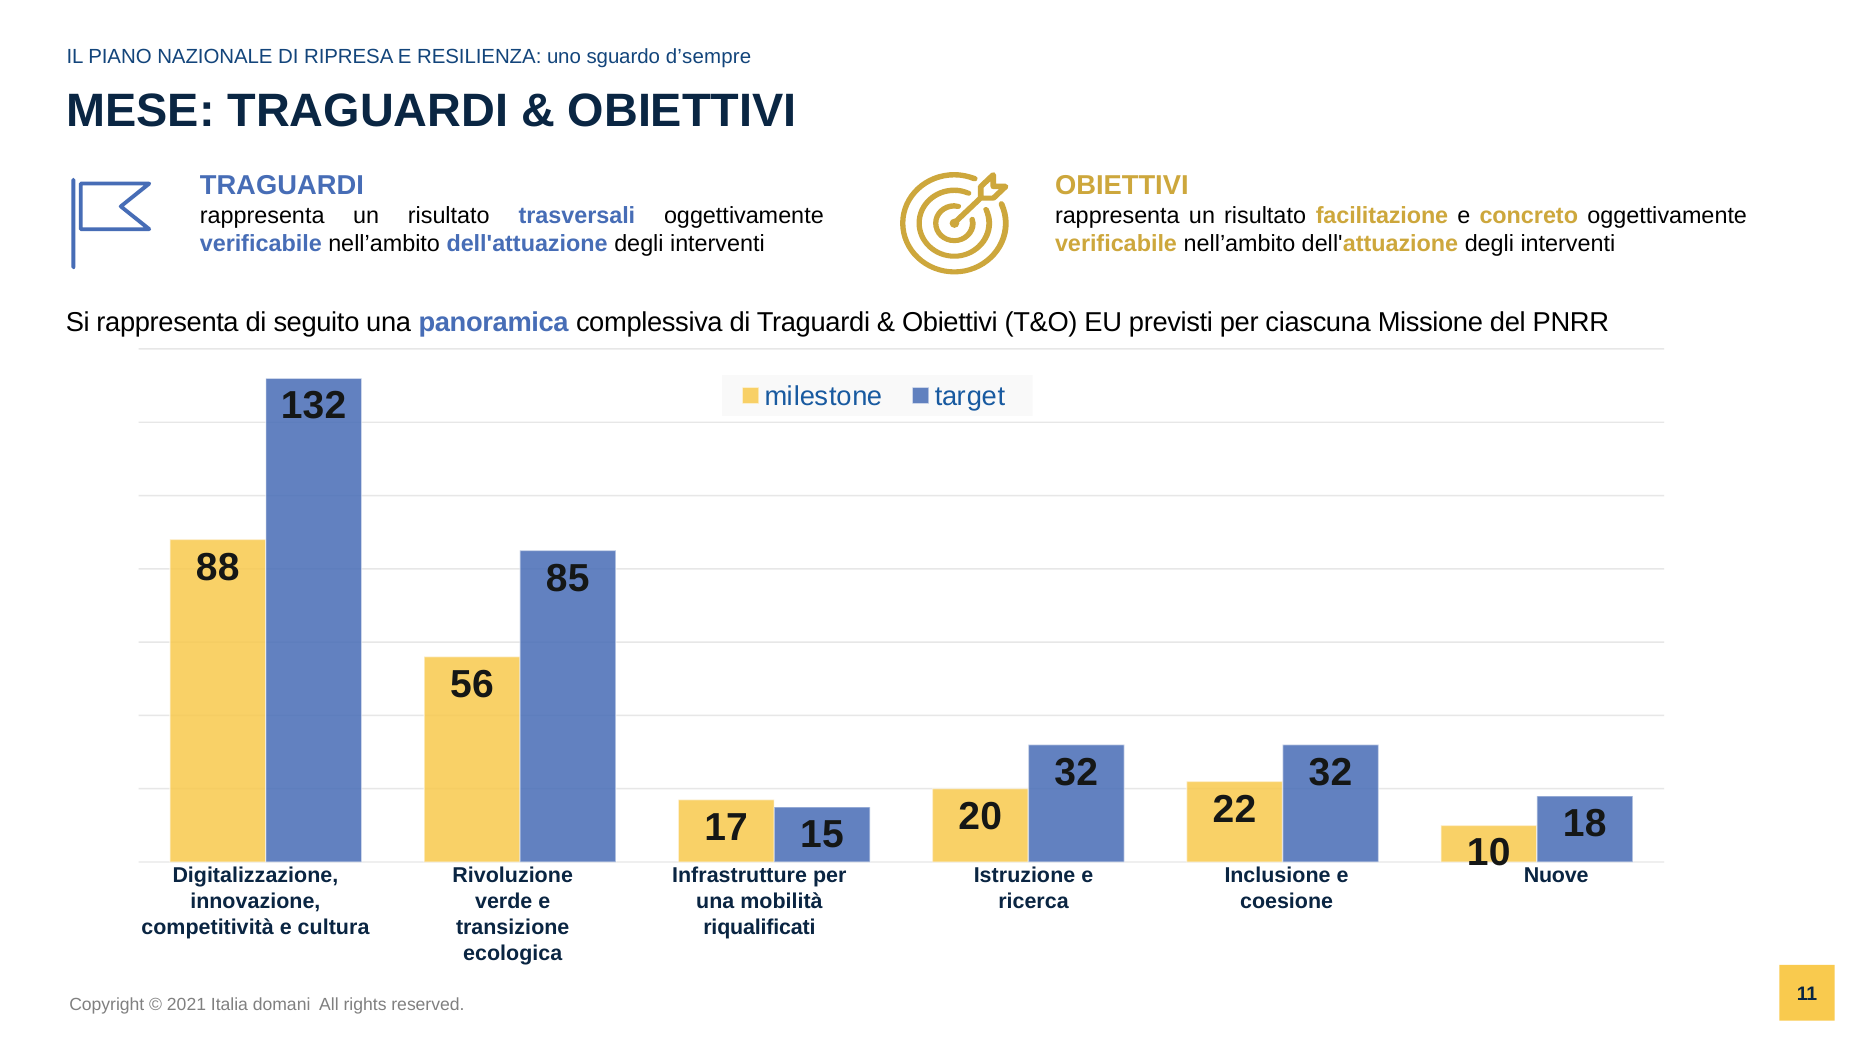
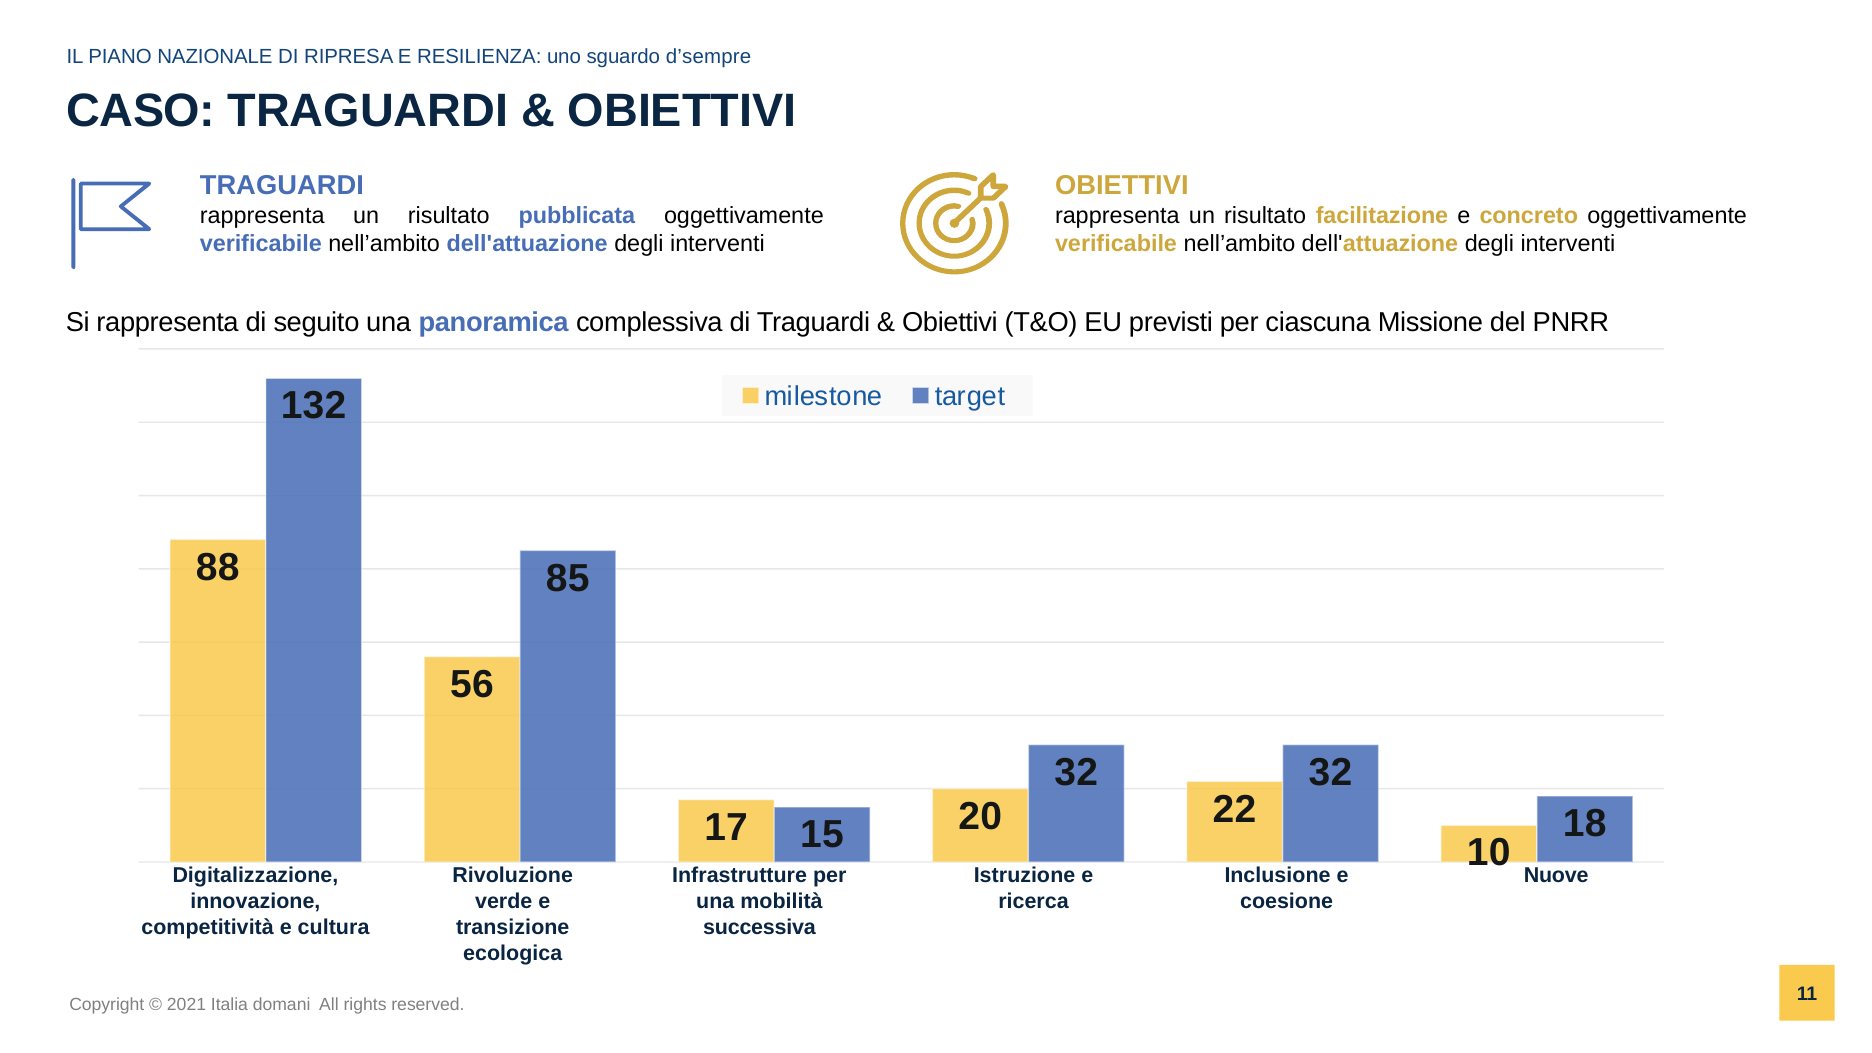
MESE: MESE -> CASO (141, 111)
trasversali: trasversali -> pubblicata (577, 216)
riqualificati: riqualificati -> successiva (759, 927)
